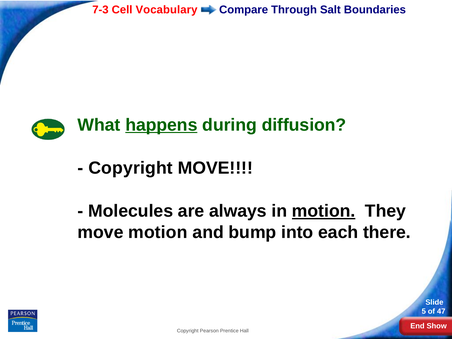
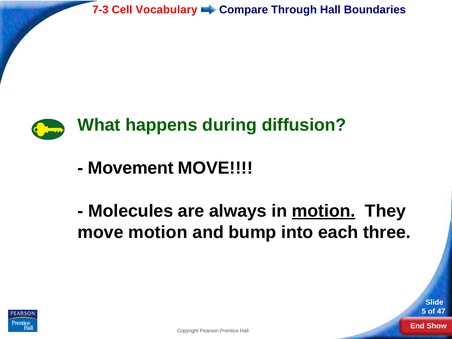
Through Salt: Salt -> Hall (330, 10)
happens underline: present -> none (161, 125)
Copyright: Copyright -> Movement (131, 168)
there: there -> three (387, 232)
